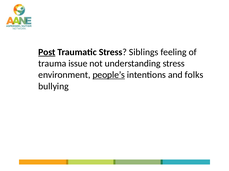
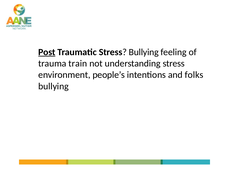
Stress Siblings: Siblings -> Bullying (144, 52)
issue: issue -> train (78, 64)
people’s underline: present -> none (109, 75)
